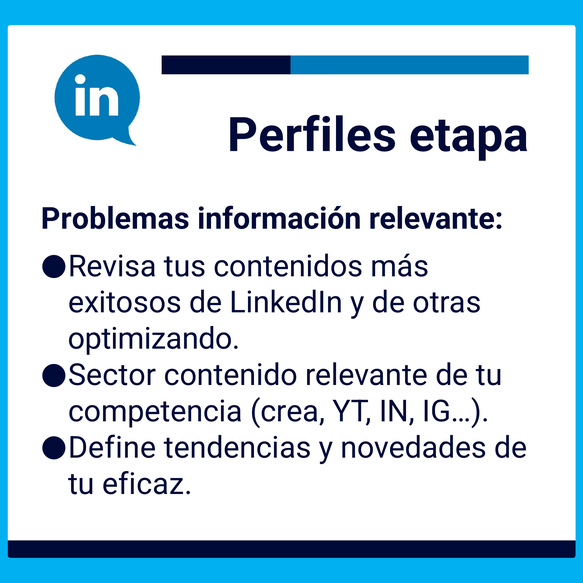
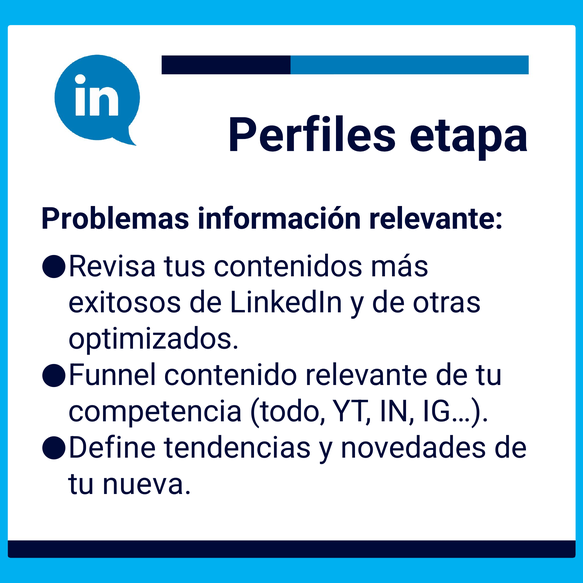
optimizando: optimizando -> optimizados (154, 339)
Sector: Sector -> Funnel (112, 375)
crea: crea -> todo (288, 412)
eficaz: eficaz -> nueva (147, 484)
